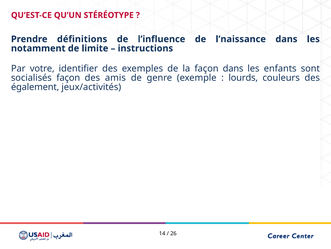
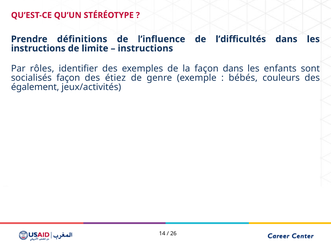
l’naissance: l’naissance -> l’difficultés (241, 39)
notamment: notamment -> instructions (38, 48)
votre: votre -> rôles (42, 68)
amis: amis -> étiez (115, 78)
lourds: lourds -> bébés (243, 78)
